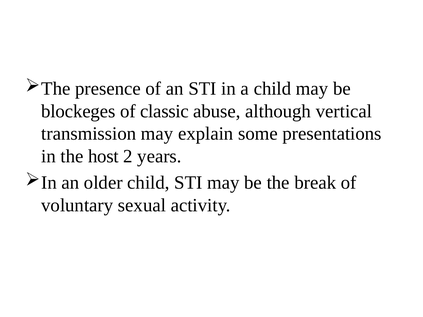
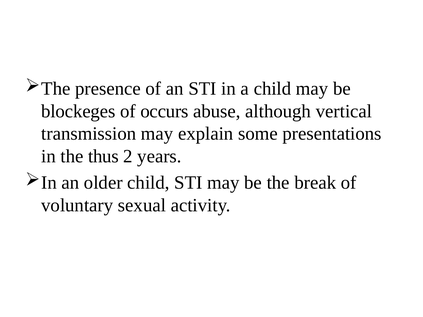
classic: classic -> occurs (164, 111)
host: host -> thus (103, 156)
